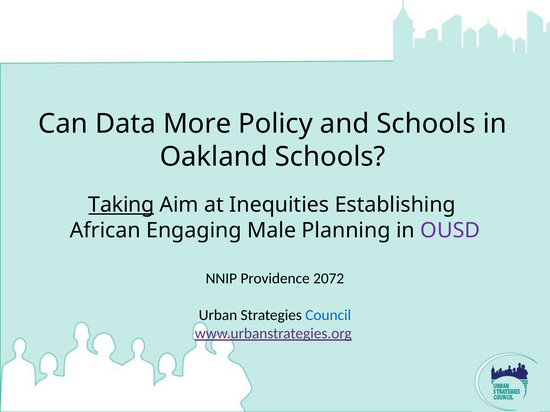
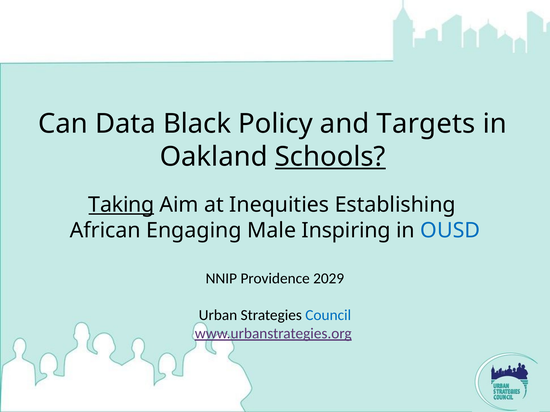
More: More -> Black (197, 124)
and Schools: Schools -> Targets (426, 124)
Schools underline: none -> present (330, 157)
Planning: Planning -> Inspiring (346, 231)
OUSD colour: purple -> blue (450, 231)
2072: 2072 -> 2029 (329, 279)
